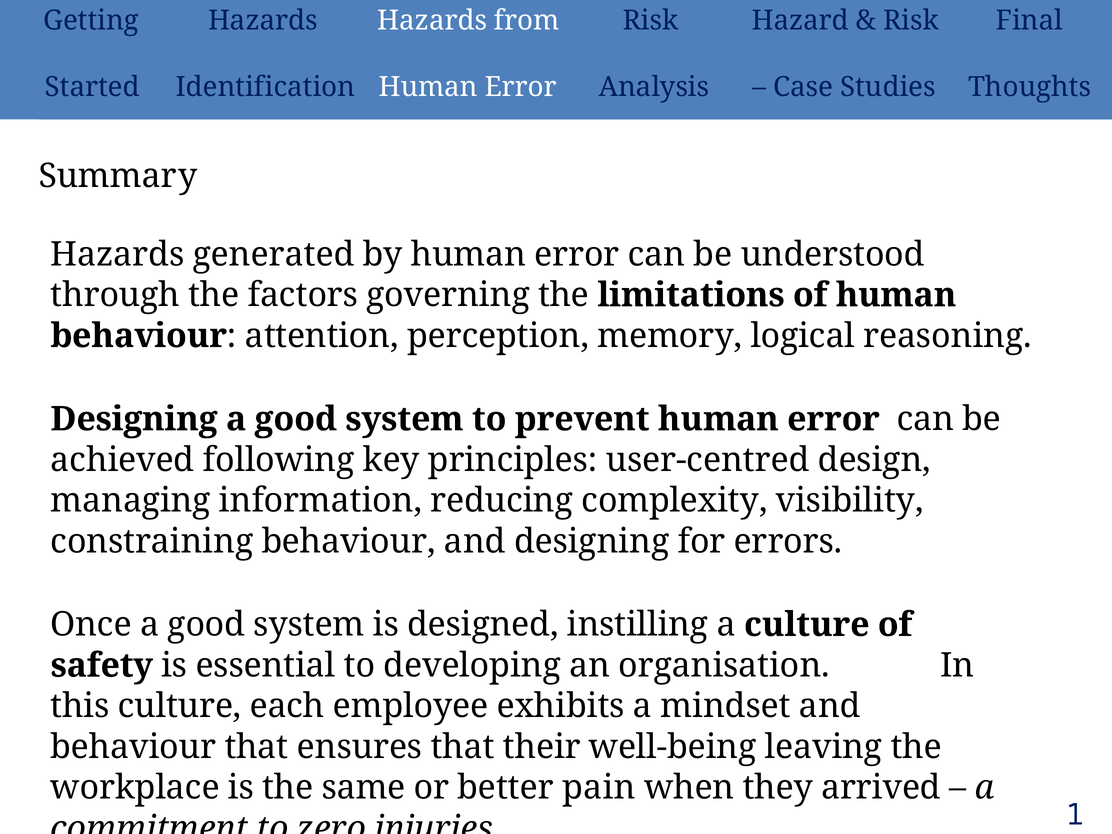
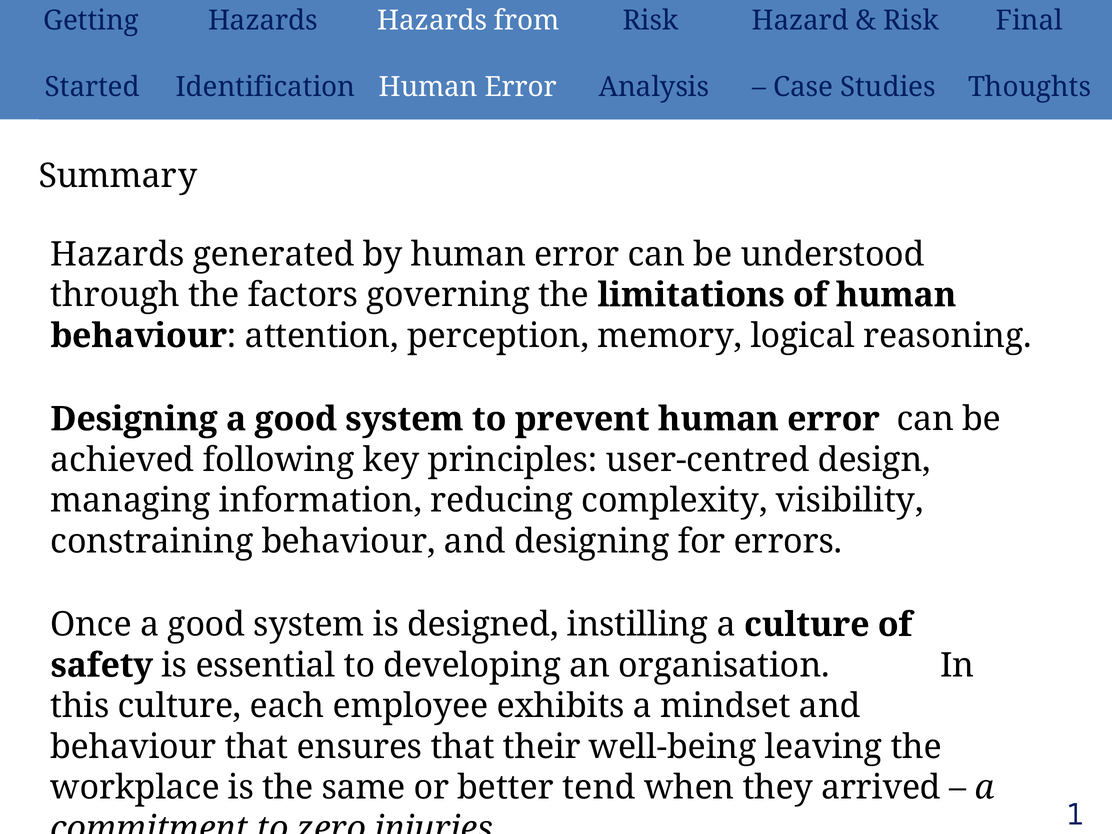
pain: pain -> tend (599, 788)
